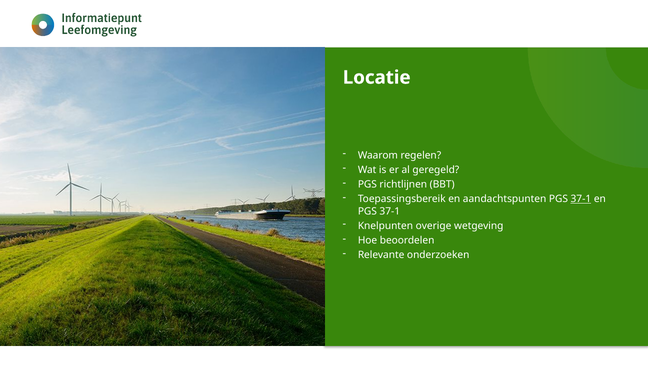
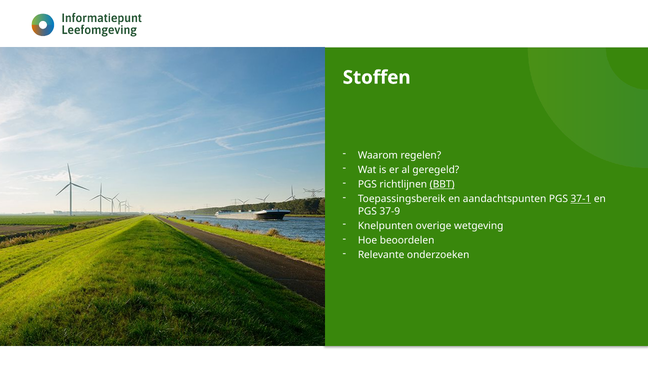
Locatie: Locatie -> Stoffen (377, 77)
BBT underline: none -> present (442, 184)
37-1: 37-1 -> 37-9 (390, 211)
